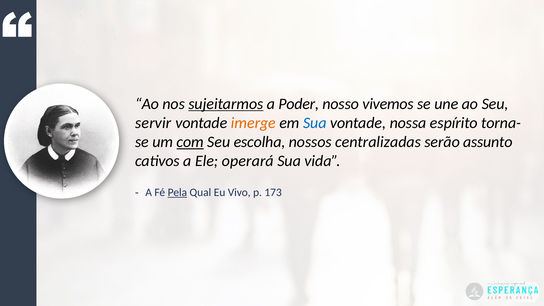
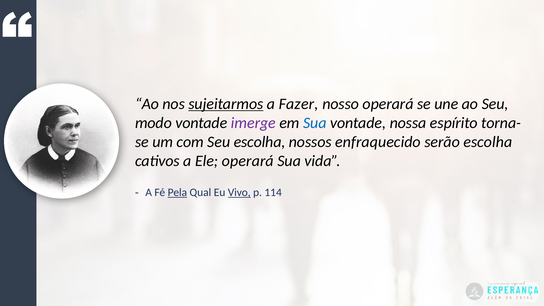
Poder: Poder -> Fazer (299, 104)
nosso vivemos: vivemos -> operará (388, 104)
servir: servir -> modo (153, 123)
imerge colour: orange -> purple (253, 123)
com underline: present -> none (190, 142)
centralizadas: centralizadas -> enfraquecido (378, 142)
serão assunto: assunto -> escolha (488, 142)
Vivo underline: none -> present (239, 192)
173: 173 -> 114 (273, 192)
